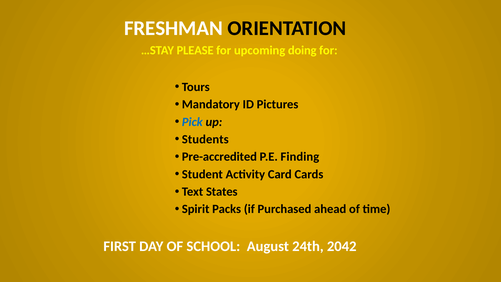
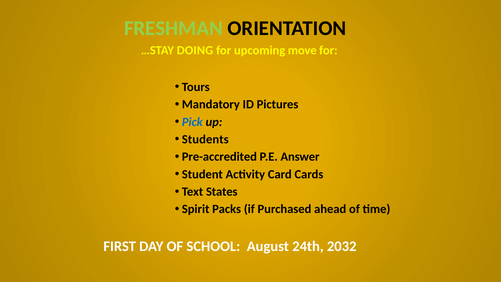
FRESHMAN colour: white -> light green (173, 28)
PLEASE: PLEASE -> DOING (195, 50)
doing: doing -> move (302, 50)
Finding: Finding -> Answer (300, 157)
2042: 2042 -> 2032 (342, 246)
